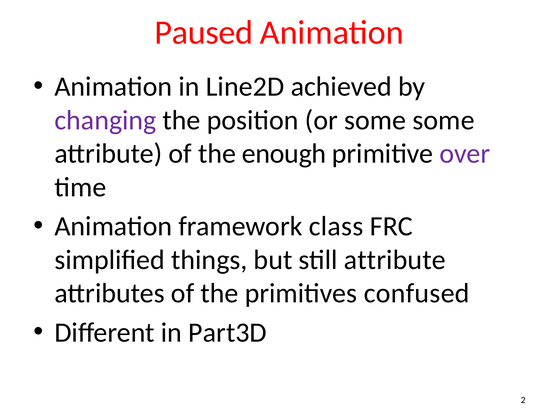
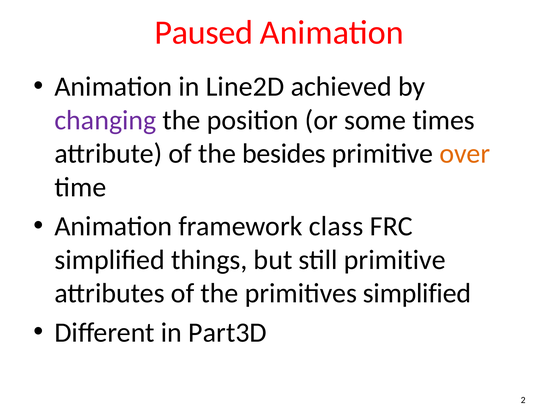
some some: some -> times (444, 120)
enough: enough -> besides (284, 154)
over colour: purple -> orange (465, 154)
still attribute: attribute -> primitive (395, 260)
primitives confused: confused -> simplified (417, 294)
